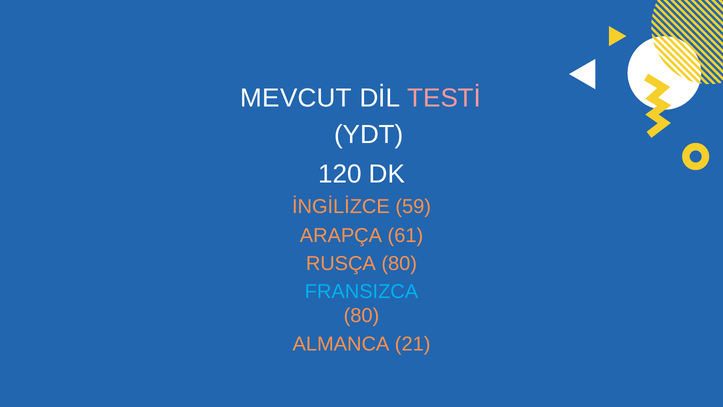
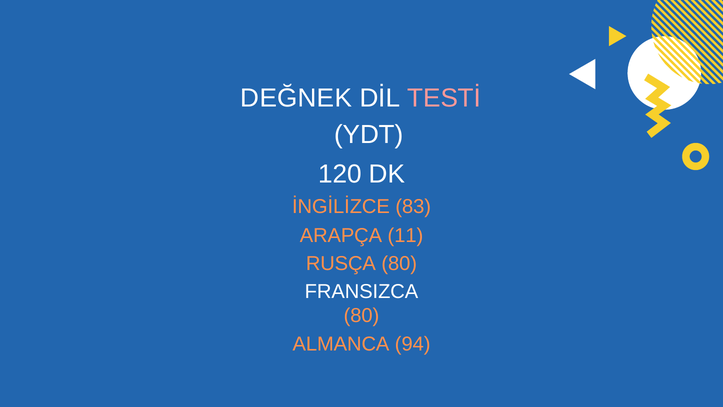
MEVCUT: MEVCUT -> DEĞNEK (296, 98)
59: 59 -> 83 (413, 206)
61: 61 -> 11 (405, 235)
FRANSIZCA colour: light blue -> white (361, 291)
21: 21 -> 94 (413, 344)
